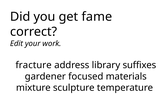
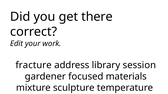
fame: fame -> there (97, 17)
suffixes: suffixes -> session (139, 65)
